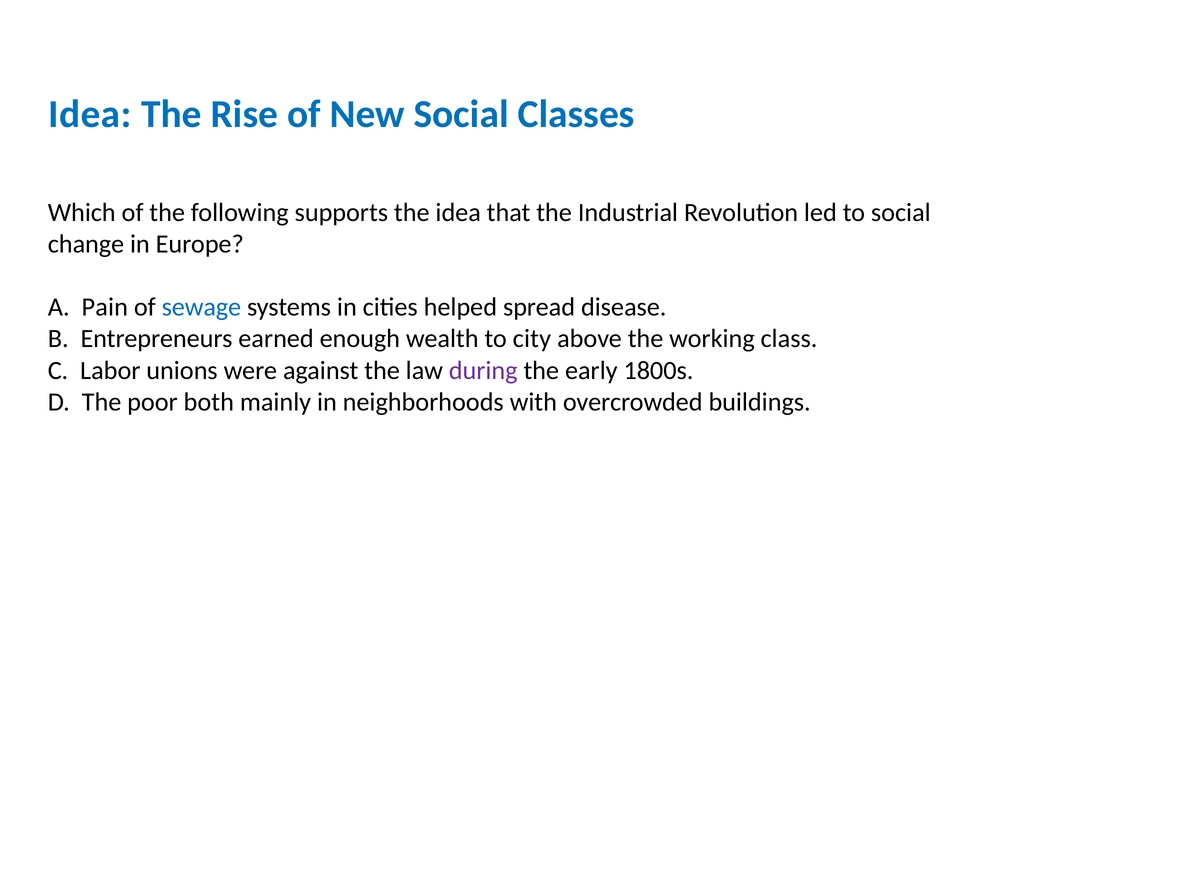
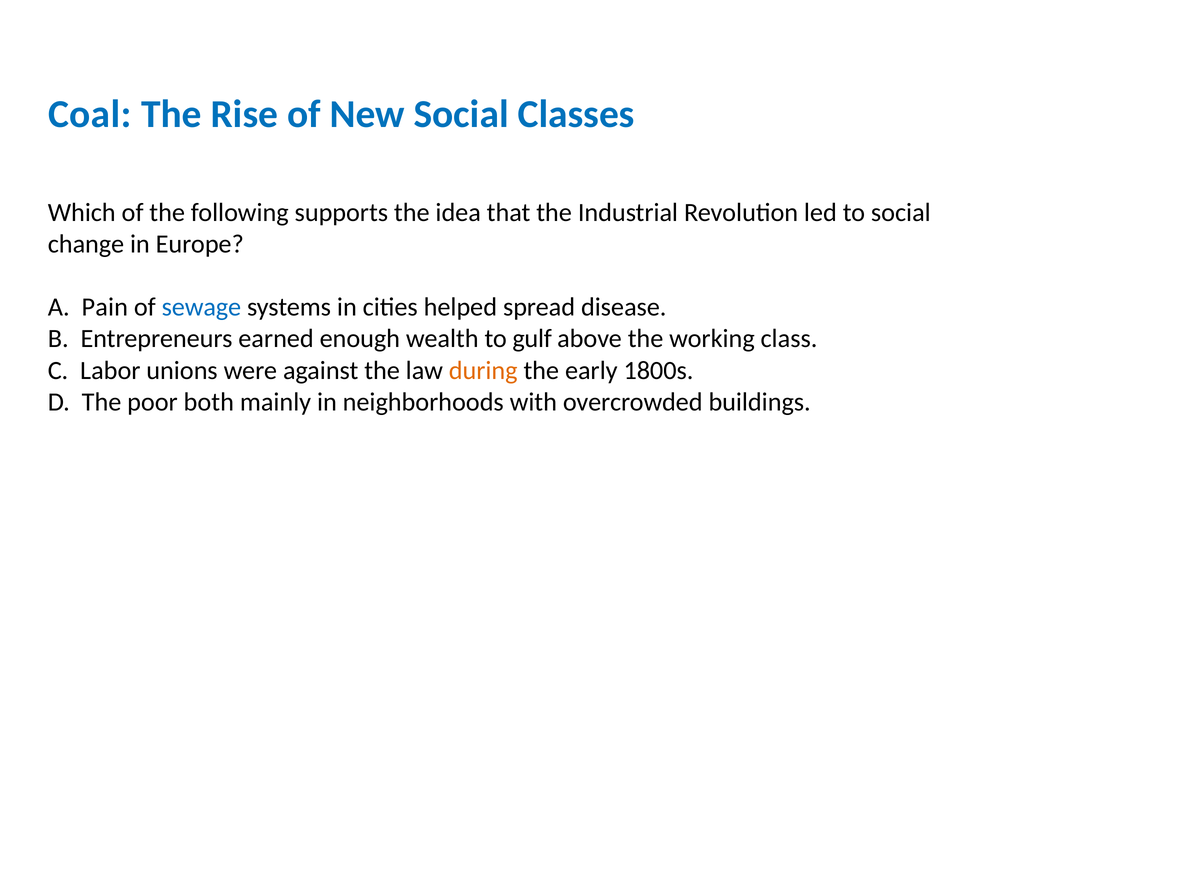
Idea: Idea -> Coal (90, 114)
city: city -> gulf (532, 339)
during colour: purple -> orange (483, 370)
